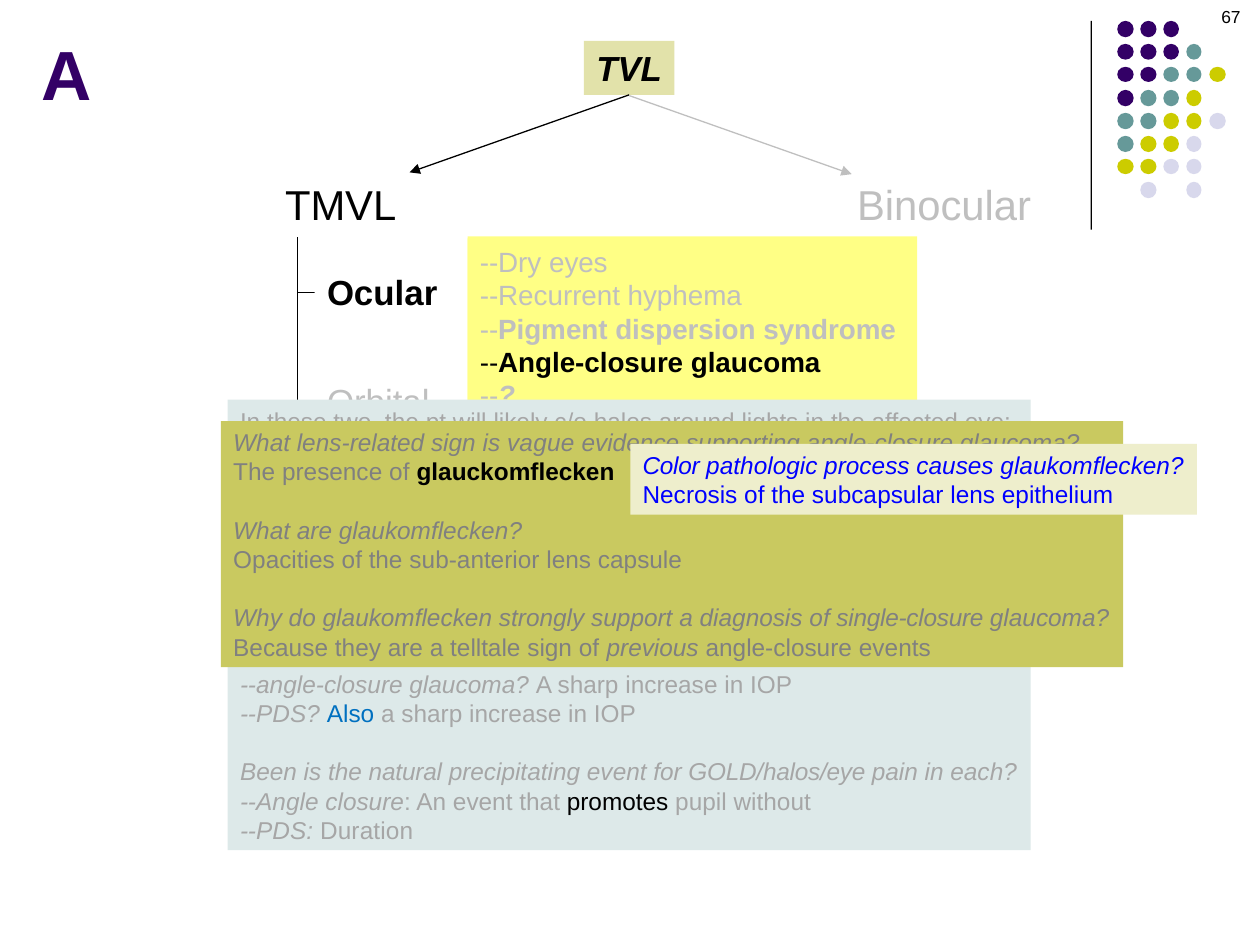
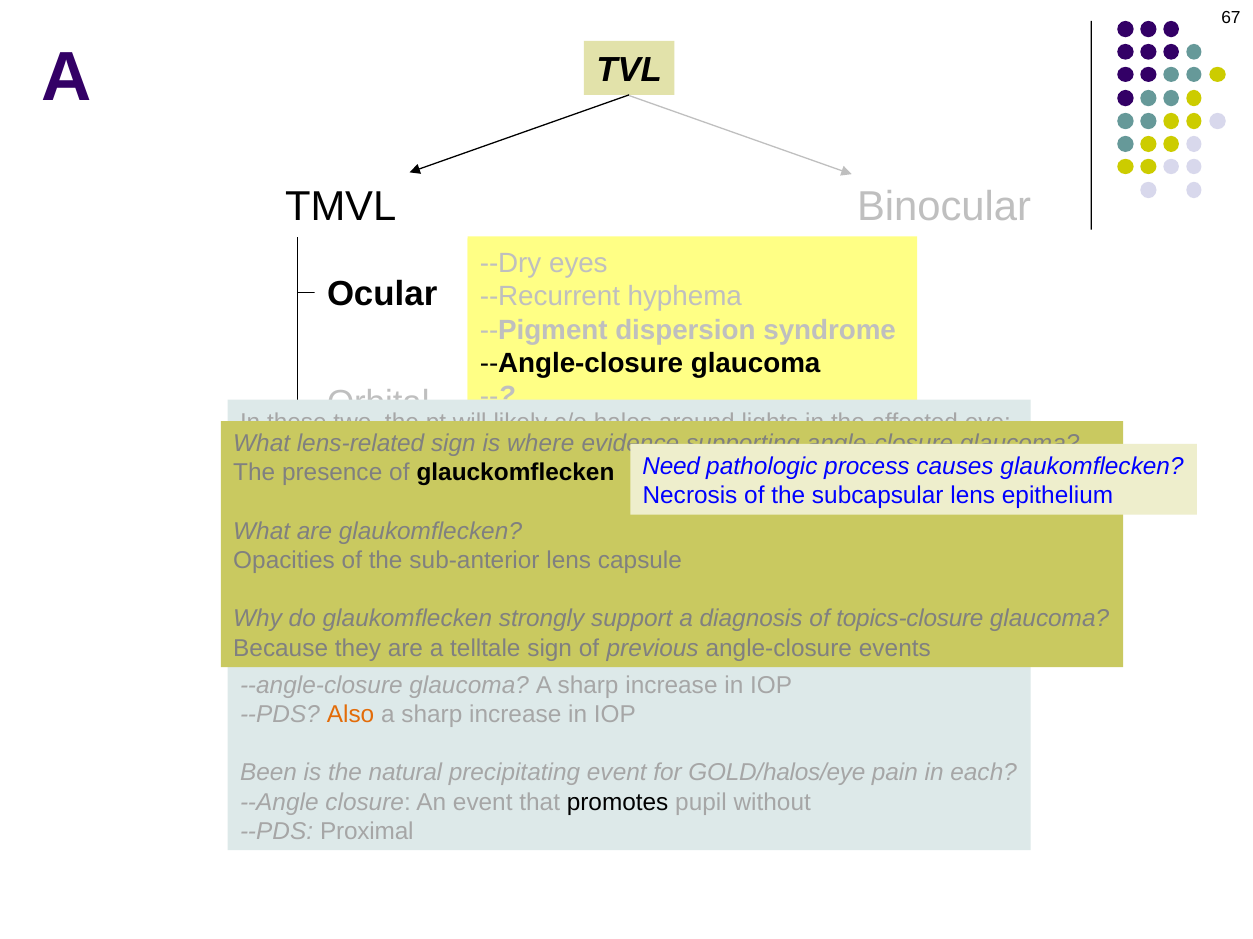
vague: vague -> where (541, 444)
Color: Color -> Need (671, 467)
single-closure: single-closure -> topics-closure (910, 619)
Also colour: blue -> orange (351, 715)
Duration: Duration -> Proximal (367, 832)
